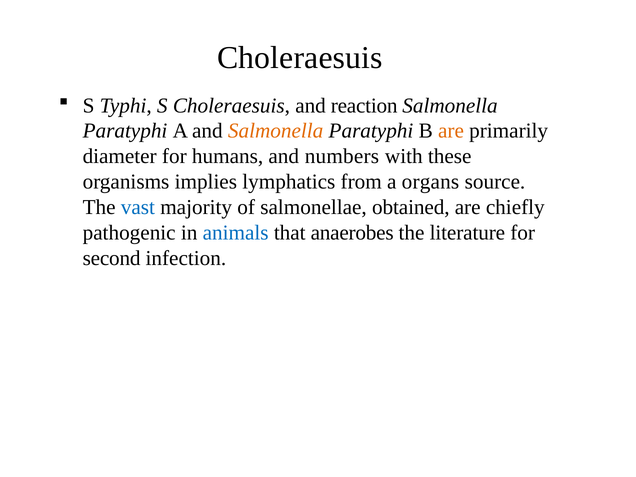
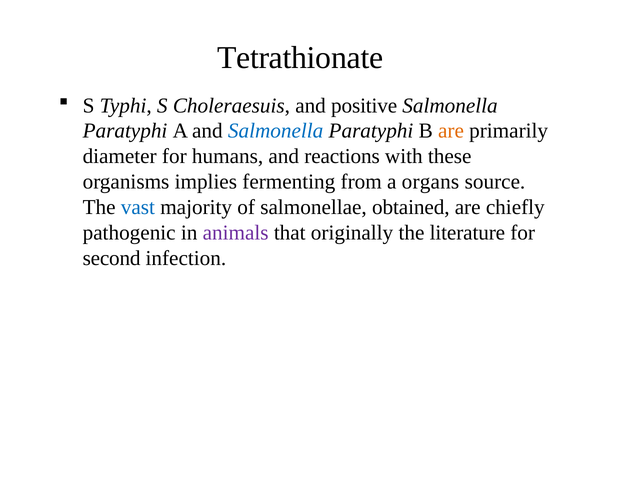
Choleraesuis: Choleraesuis -> Tetrathionate (300, 58)
reaction: reaction -> positive (364, 106)
Salmonella colour: orange -> blue (276, 131)
numbers: numbers -> reactions (342, 156)
lymphatics: lymphatics -> fermenting (289, 182)
animals colour: blue -> purple (236, 233)
anaerobes: anaerobes -> originally (352, 233)
